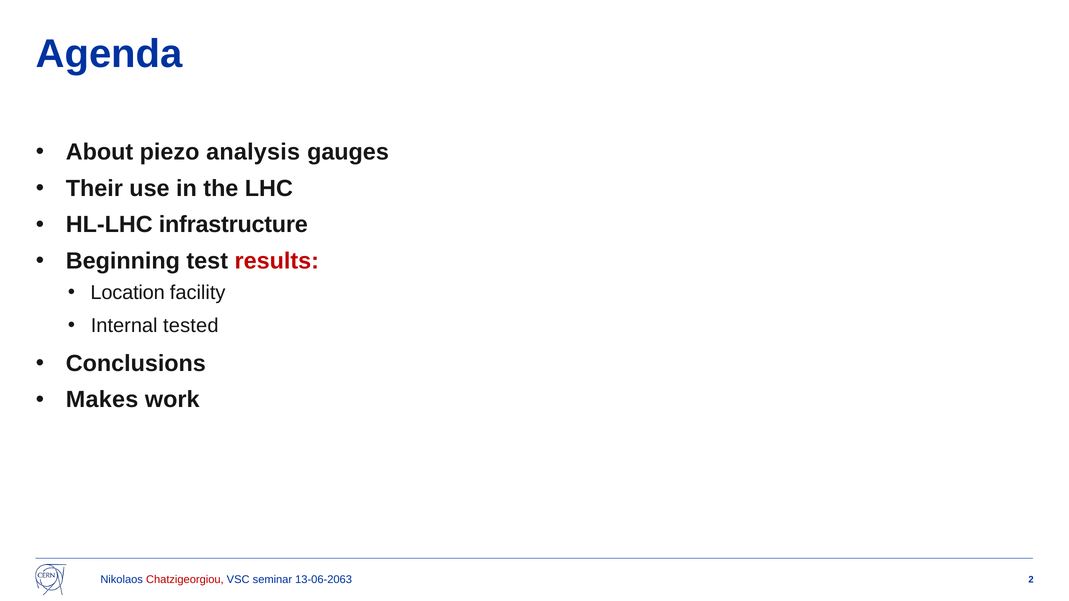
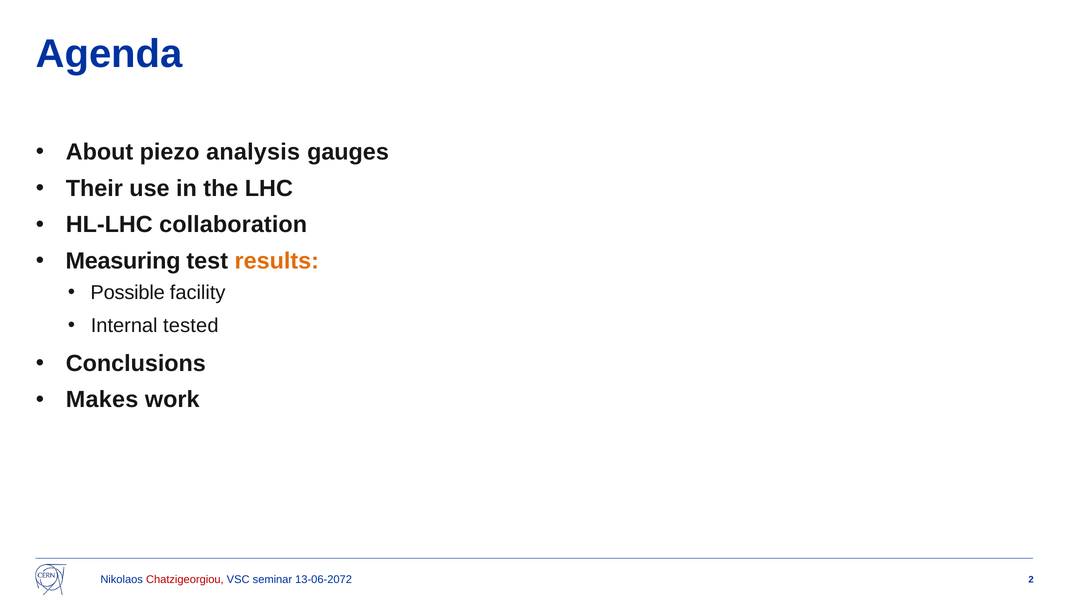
infrastructure: infrastructure -> collaboration (233, 225)
Beginning: Beginning -> Measuring (123, 261)
results colour: red -> orange (277, 261)
Location: Location -> Possible (128, 293)
13-06-2063: 13-06-2063 -> 13-06-2072 (324, 580)
